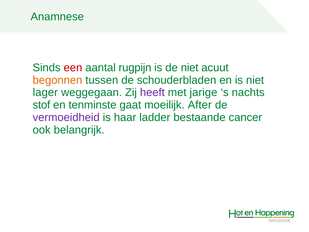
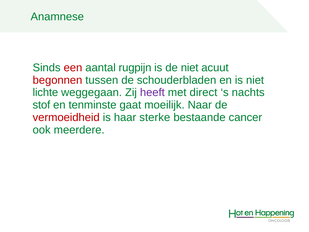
begonnen colour: orange -> red (57, 80)
lager: lager -> lichte (45, 92)
jarige: jarige -> direct (203, 92)
After: After -> Naar (200, 105)
vermoeidheid colour: purple -> red (66, 117)
ladder: ladder -> sterke (155, 117)
belangrijk: belangrijk -> meerdere (79, 130)
